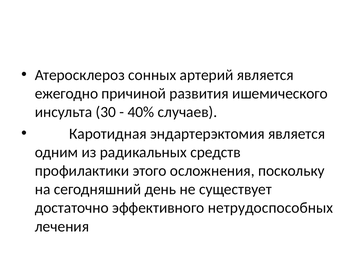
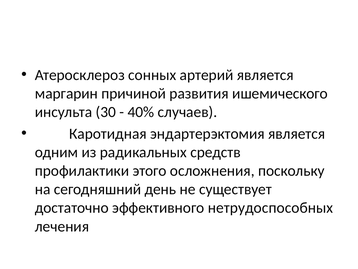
ежегодно: ежегодно -> маргарин (66, 93)
